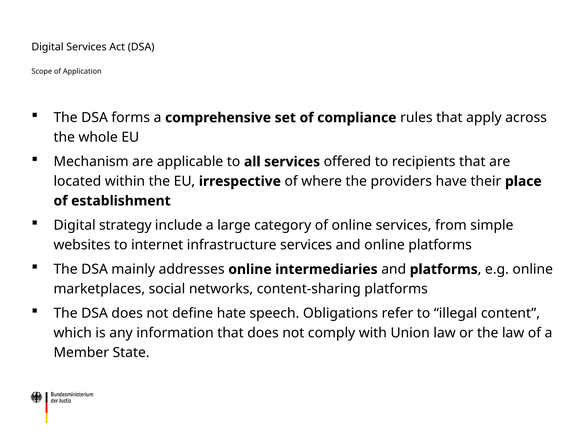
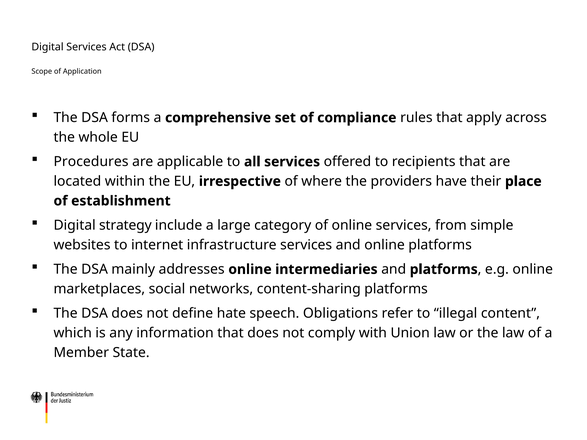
Mechanism: Mechanism -> Procedures (91, 162)
